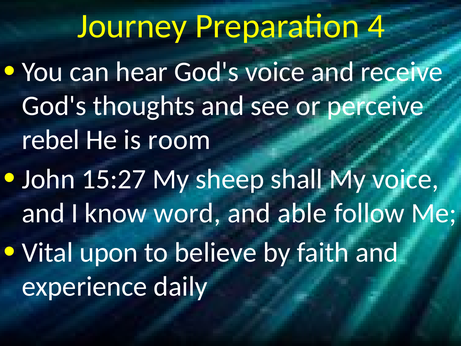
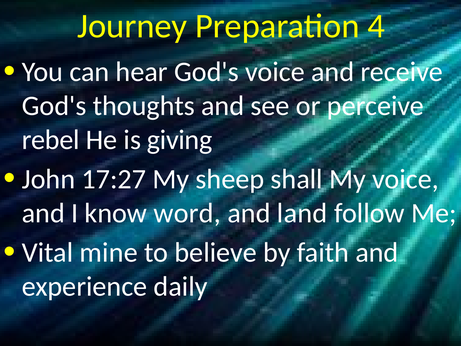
room: room -> giving (180, 140)
15:27: 15:27 -> 17:27 (114, 179)
able: able -> land (302, 213)
upon: upon -> mine (109, 252)
